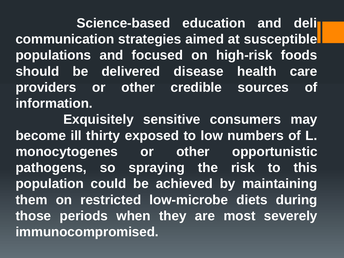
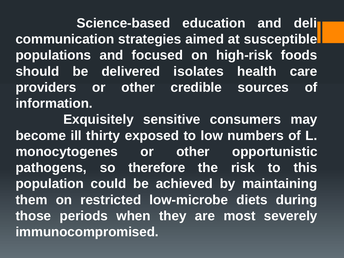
disease: disease -> isolates (199, 71)
spraying: spraying -> therefore (157, 168)
